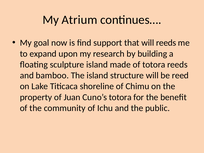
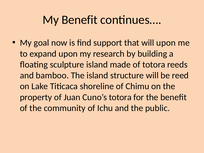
My Atrium: Atrium -> Benefit (80, 20)
will reeds: reeds -> upon (166, 43)
